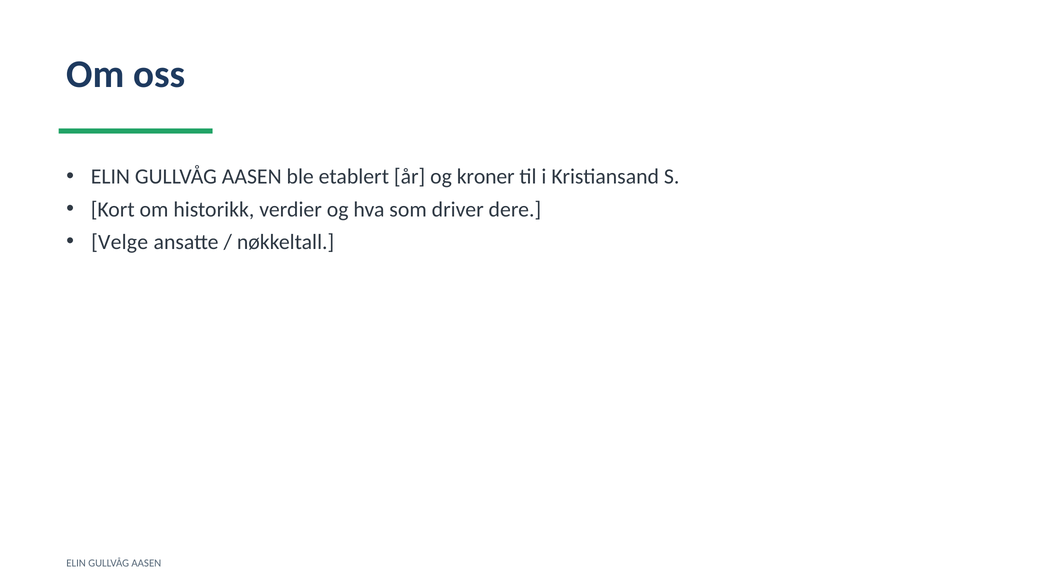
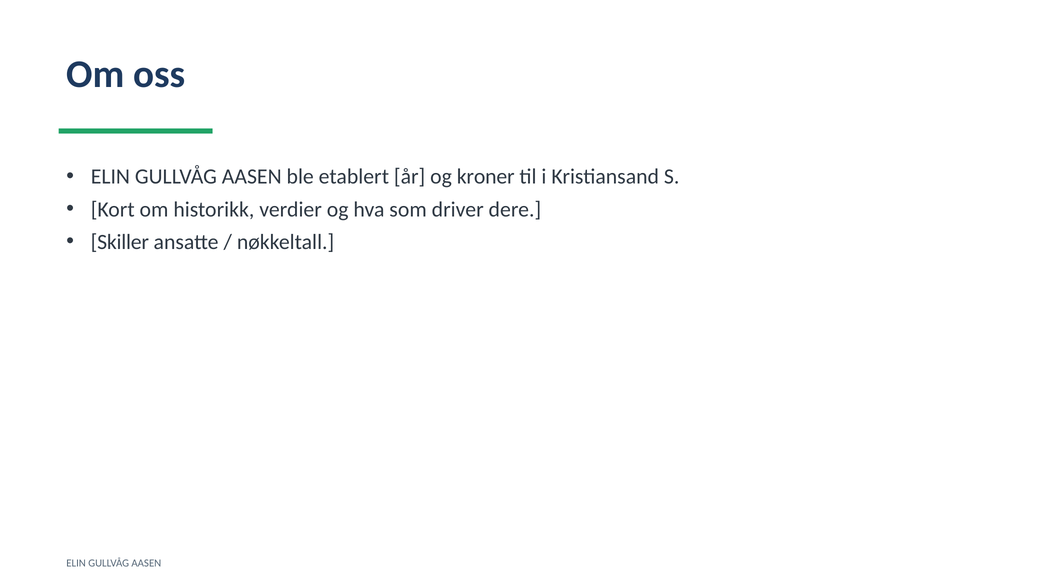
Velge: Velge -> Skiller (120, 242)
